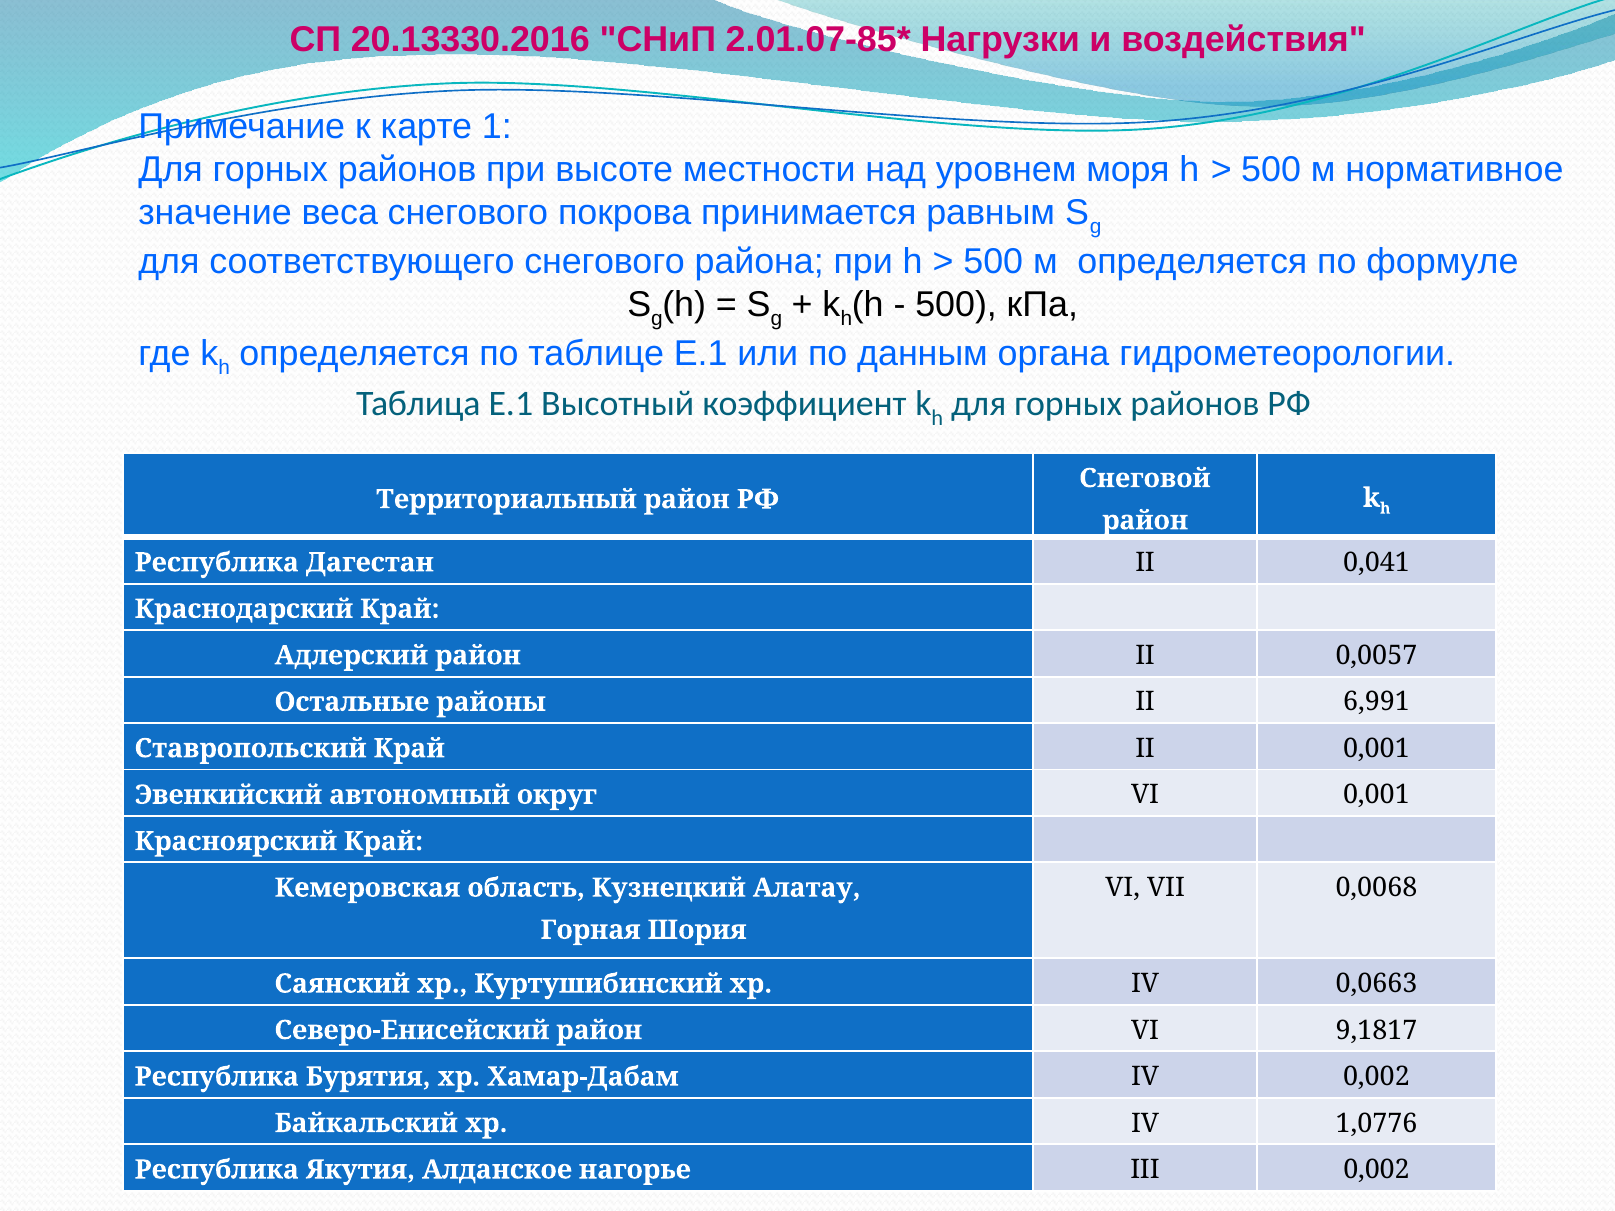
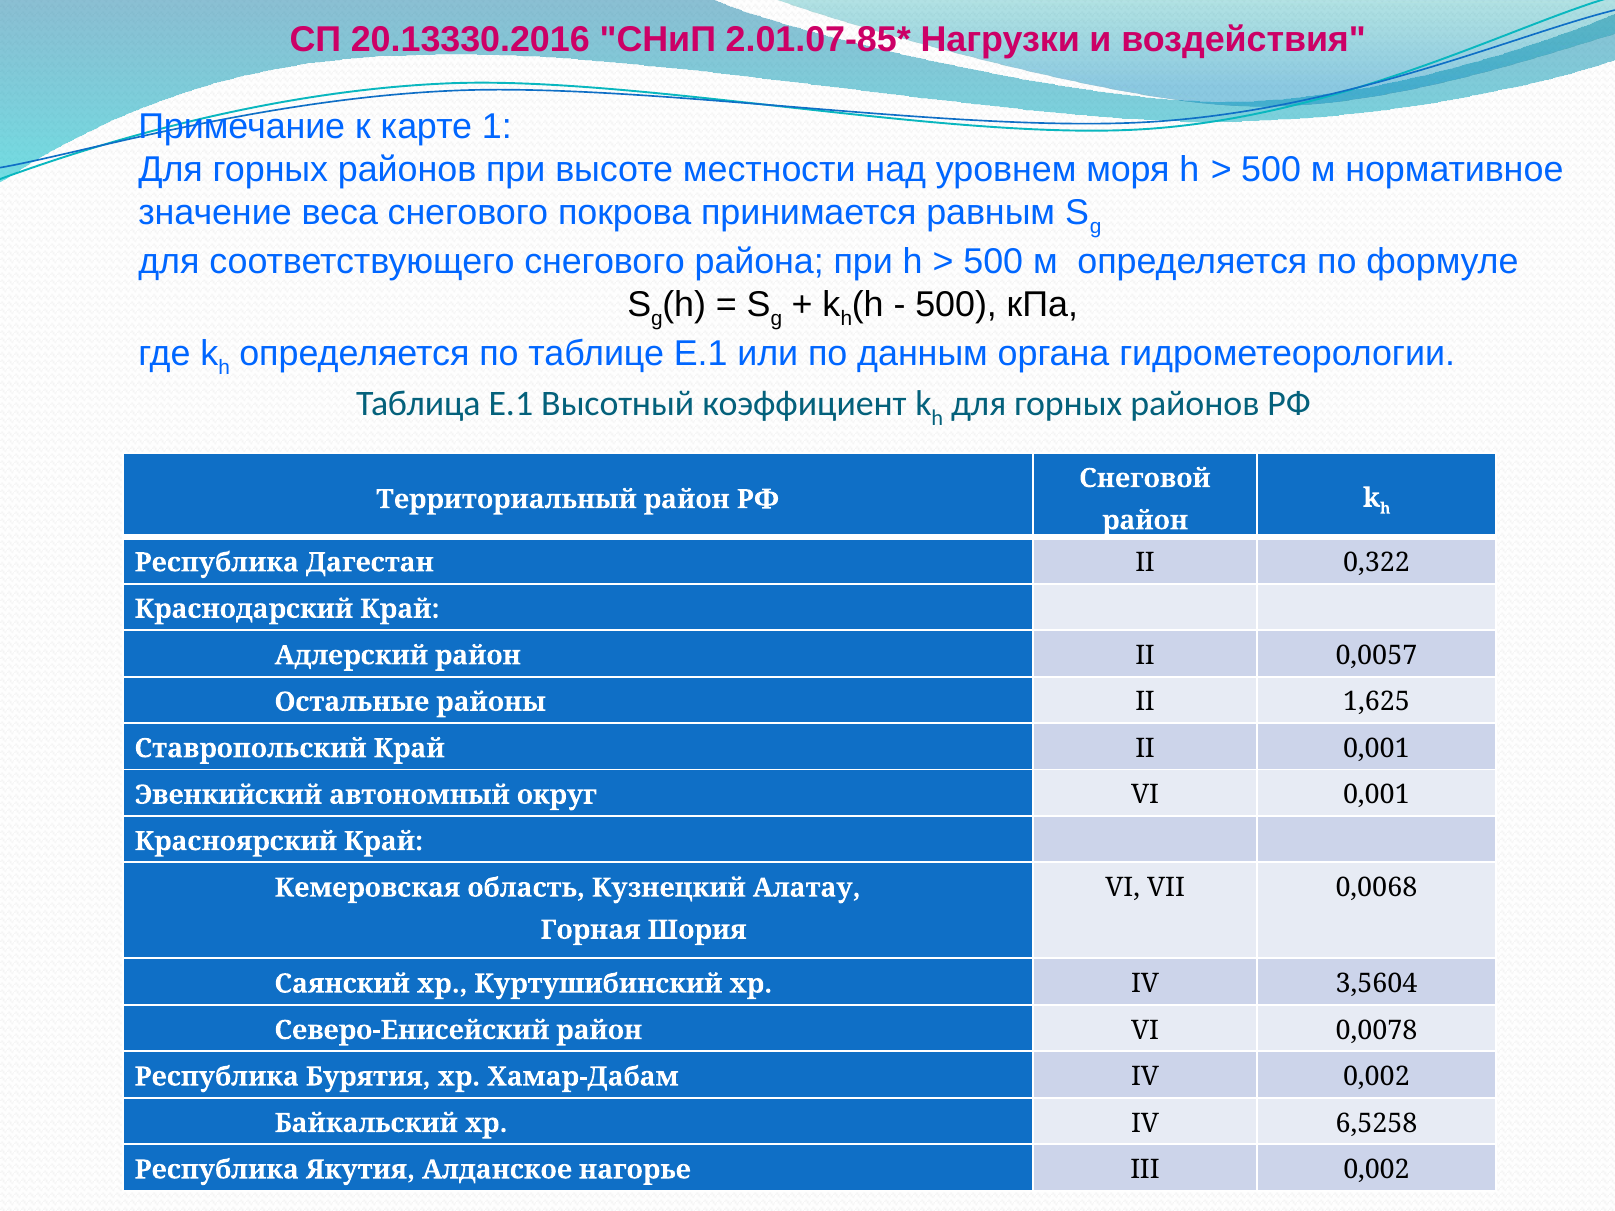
0,041: 0,041 -> 0,322 (1377, 563)
6,991: 6,991 -> 1,625 (1377, 702)
0,0663: 0,0663 -> 3,5604 (1377, 984)
9,1817: 9,1817 -> 0,0078 (1377, 1030)
1,0776: 1,0776 -> 6,5258 (1377, 1123)
